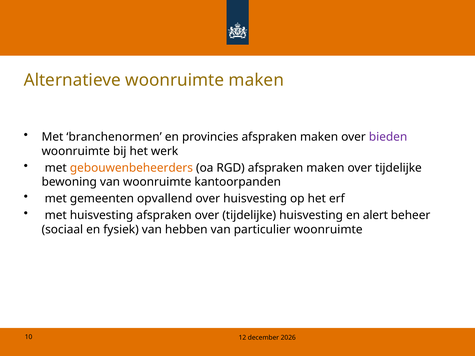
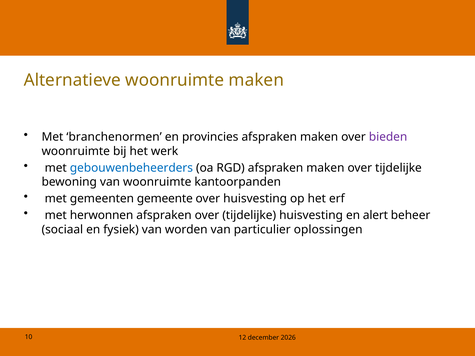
gebouwenbeheerders colour: orange -> blue (131, 168)
opvallend: opvallend -> gemeente (165, 199)
met huisvesting: huisvesting -> herwonnen (102, 215)
hebben: hebben -> worden (186, 230)
particulier woonruimte: woonruimte -> oplossingen (328, 230)
